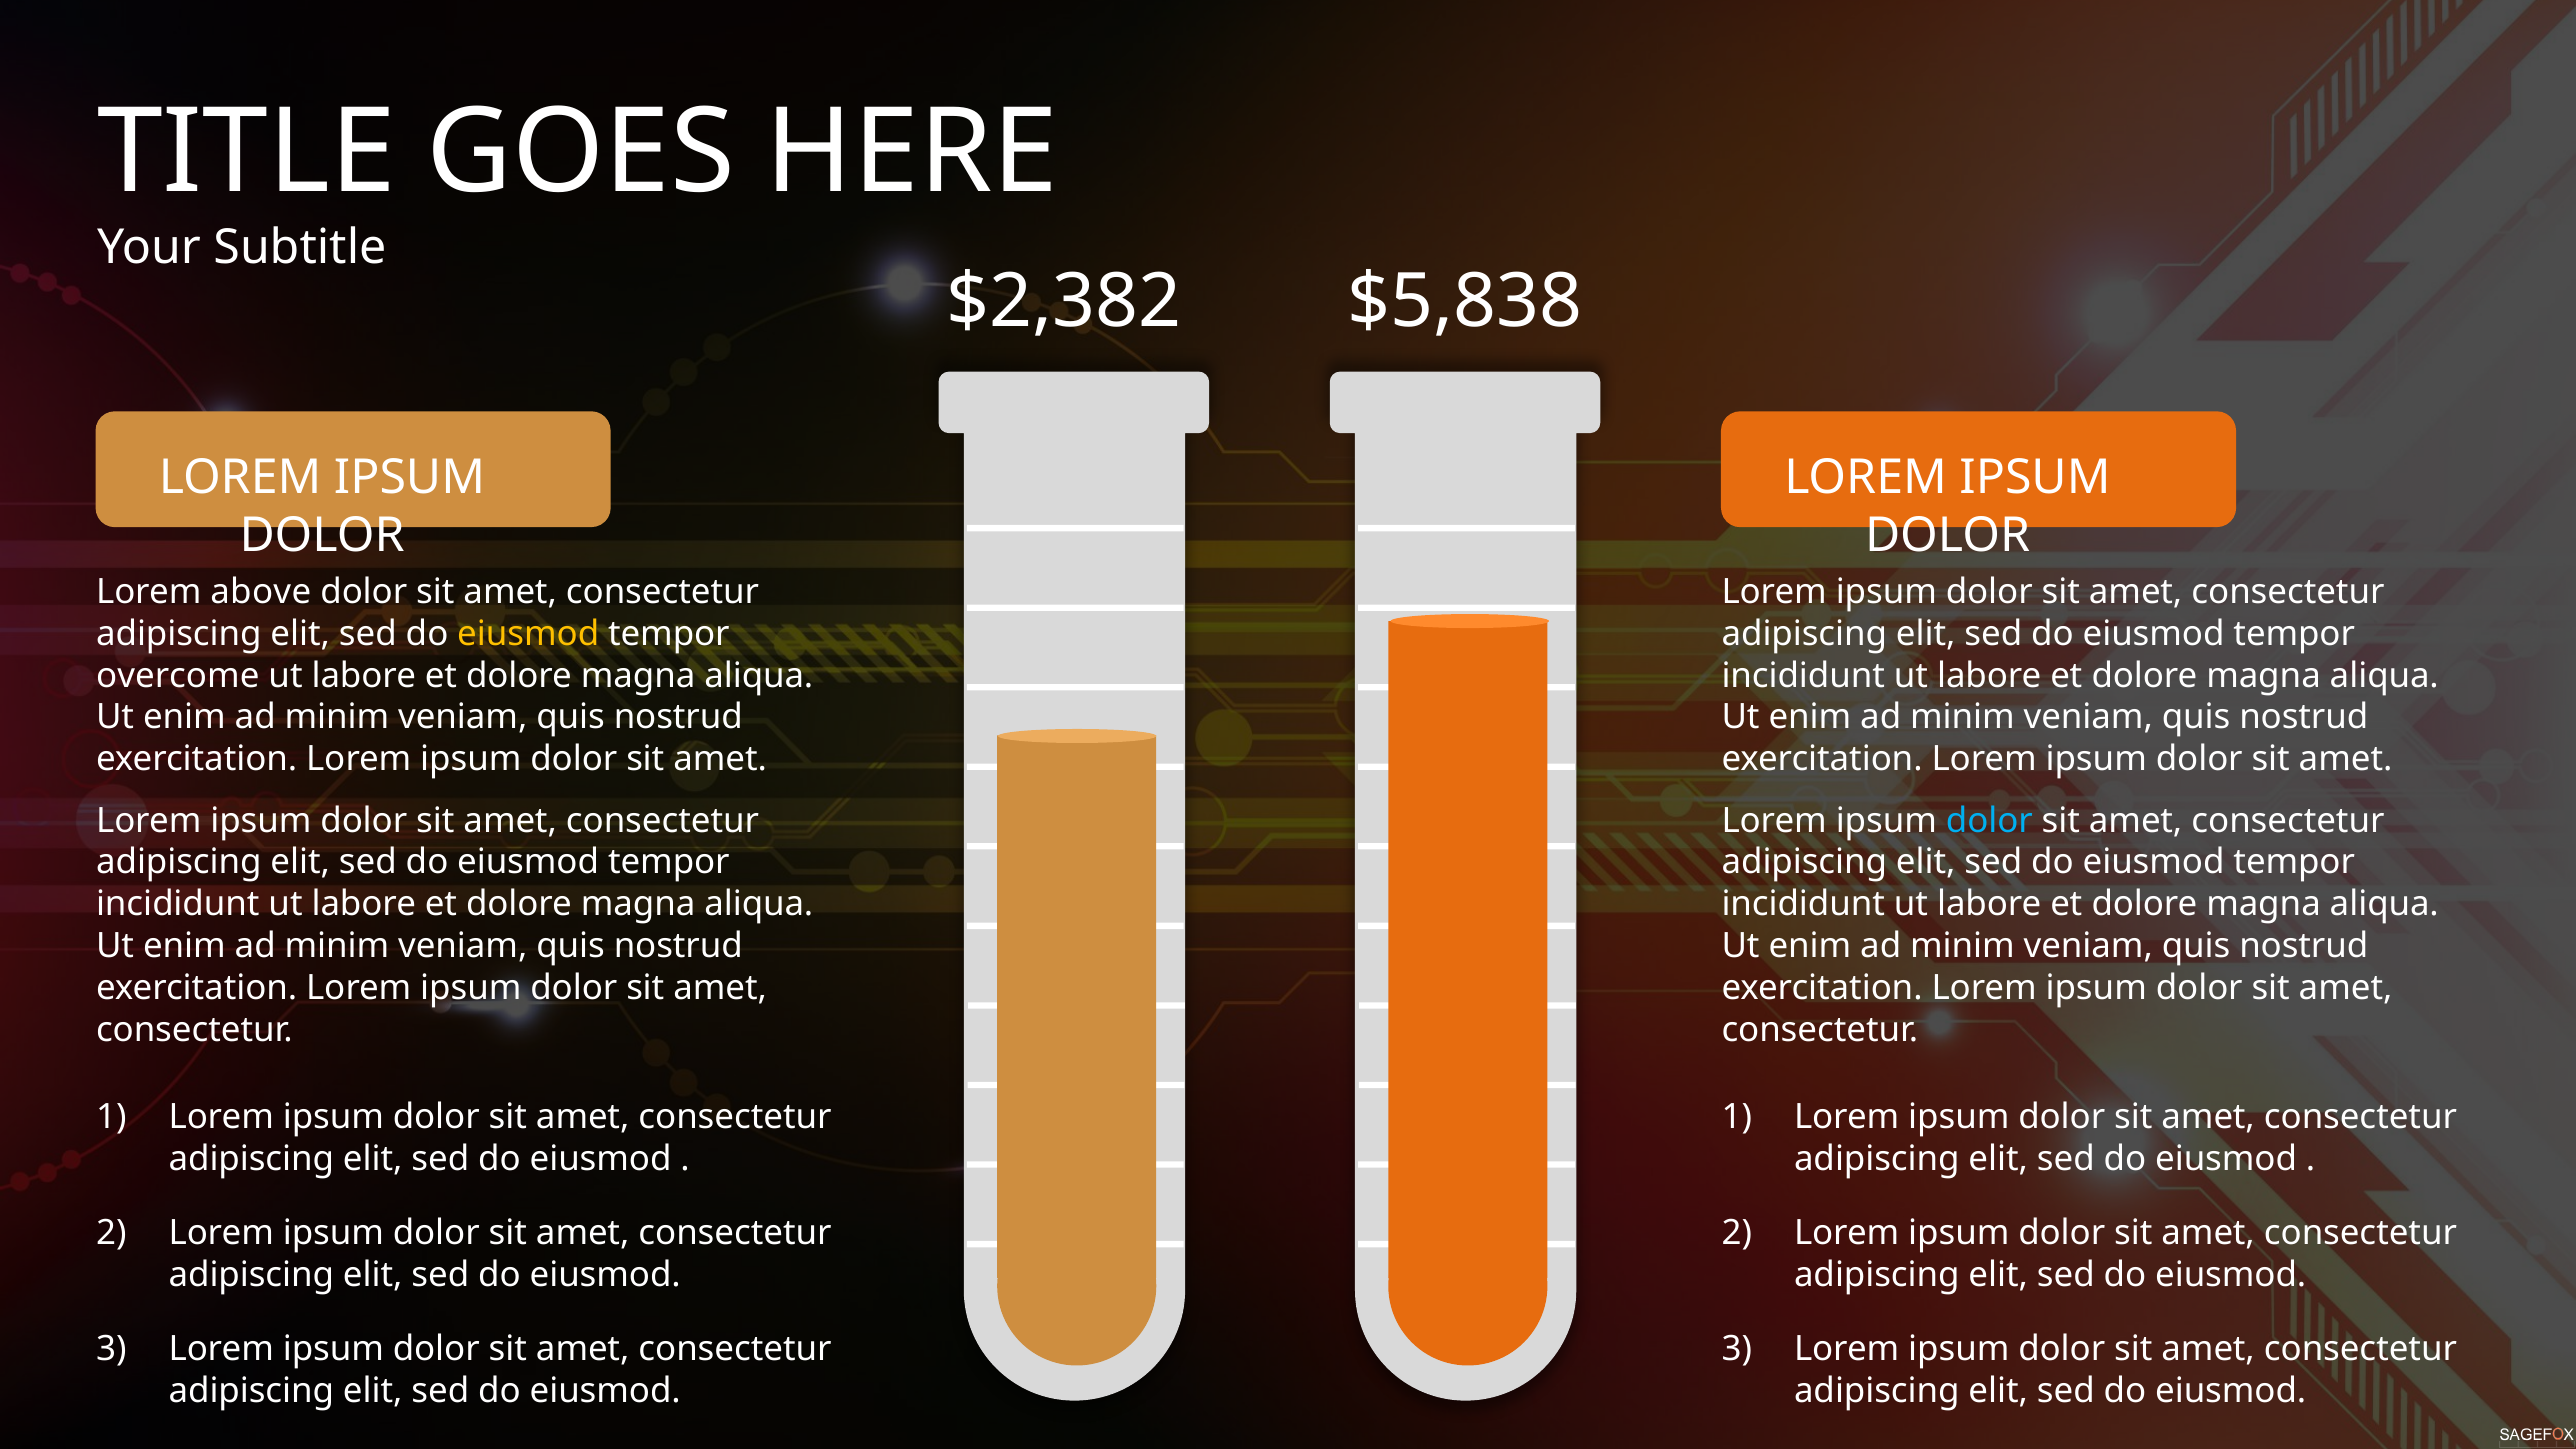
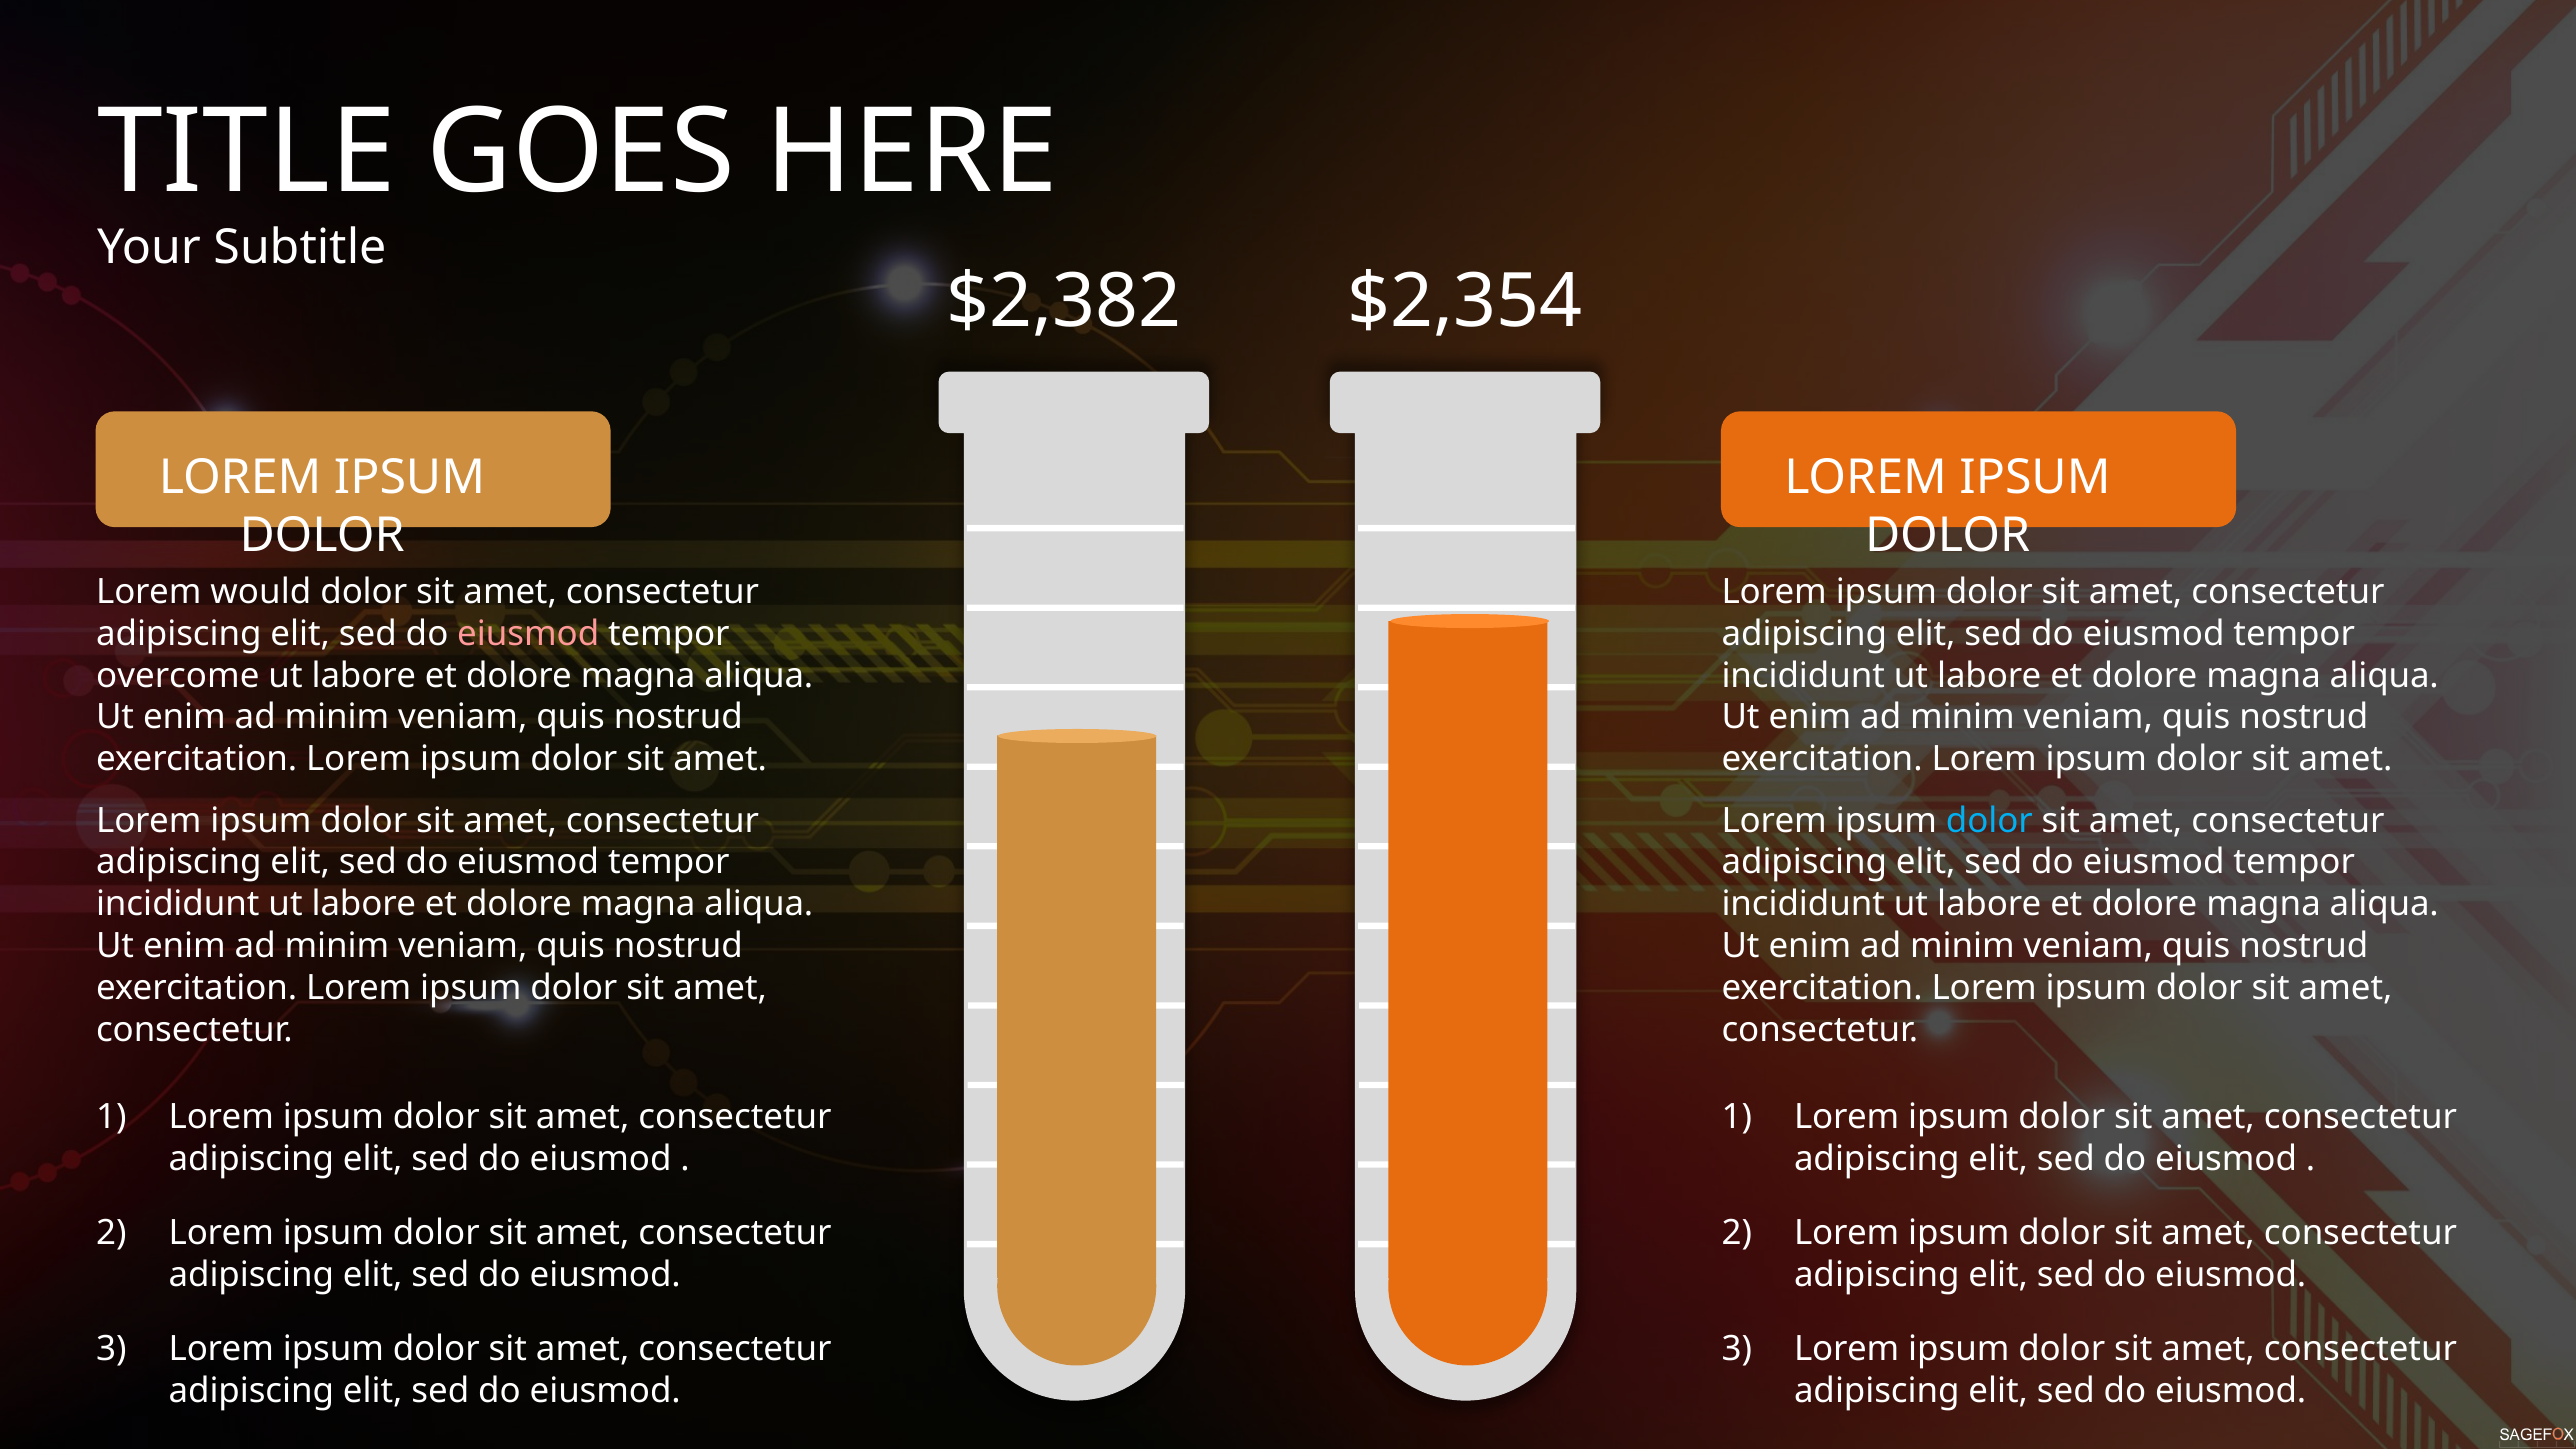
$5,838: $5,838 -> $2,354 (1465, 301)
above: above -> would (261, 592)
eiusmod colour: yellow -> pink (528, 634)
